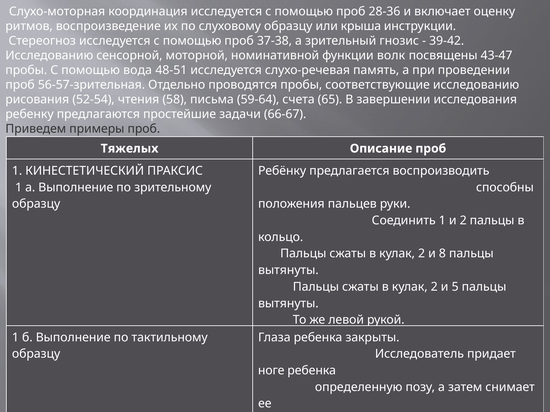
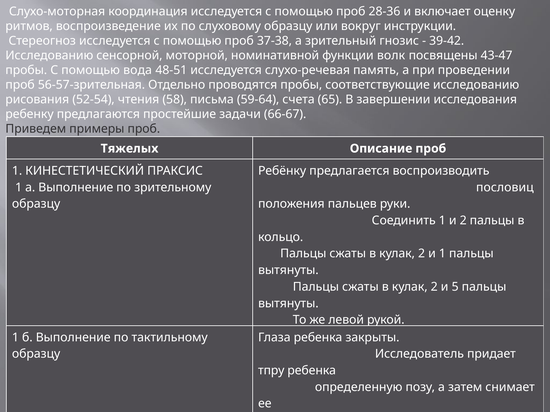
крыша: крыша -> вокруг (361, 26)
способны: способны -> пословиц (505, 188)
и 8: 8 -> 1 (442, 254)
ноге: ноге -> тпру (271, 371)
